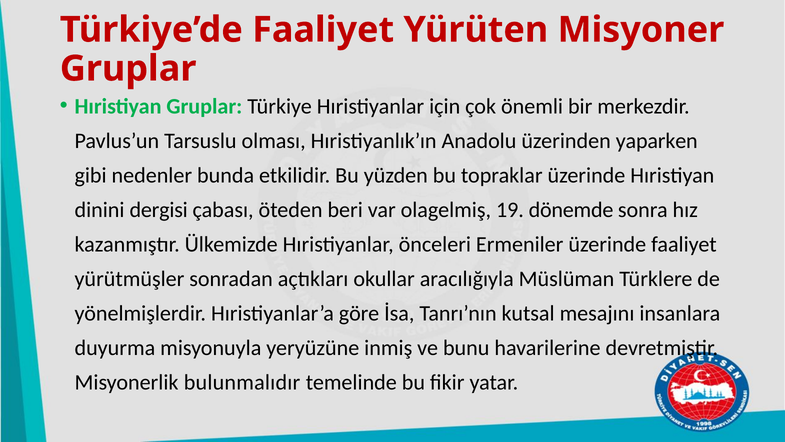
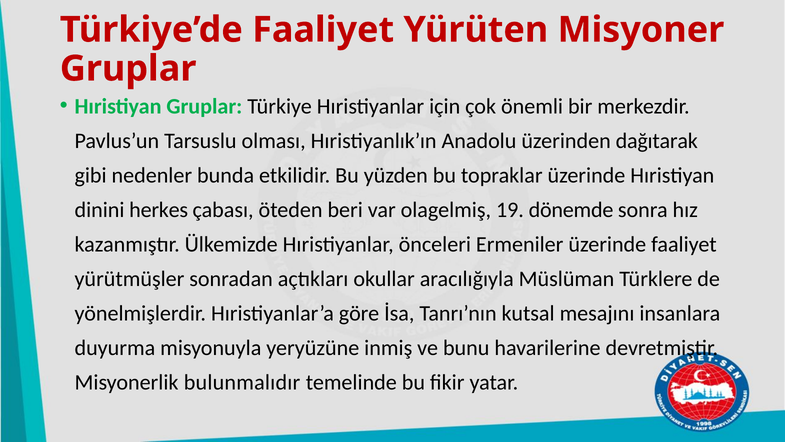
yaparken: yaparken -> dağıtarak (657, 141)
dergisi: dergisi -> herkes (159, 210)
